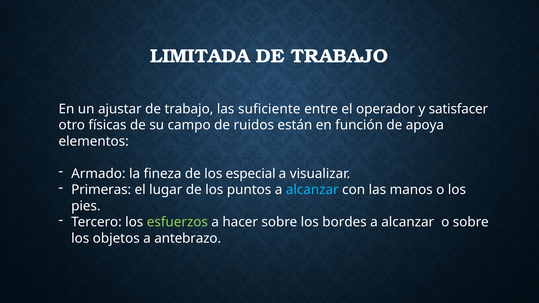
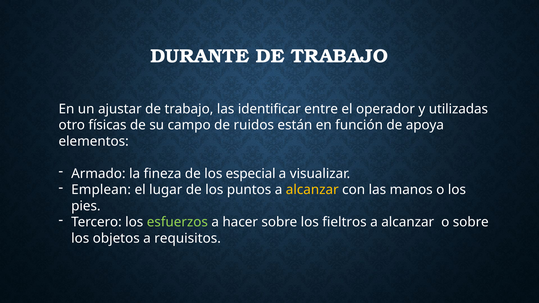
LIMITADA: LIMITADA -> DURANTE (200, 56)
suficiente: suficiente -> identificar (269, 109)
satisfacer: satisfacer -> utilizadas (458, 109)
Primeras: Primeras -> Emplean (101, 190)
alcanzar colour: light blue -> yellow (312, 190)
bordes: bordes -> fieltros (345, 222)
antebrazo: antebrazo -> requisitos (188, 238)
